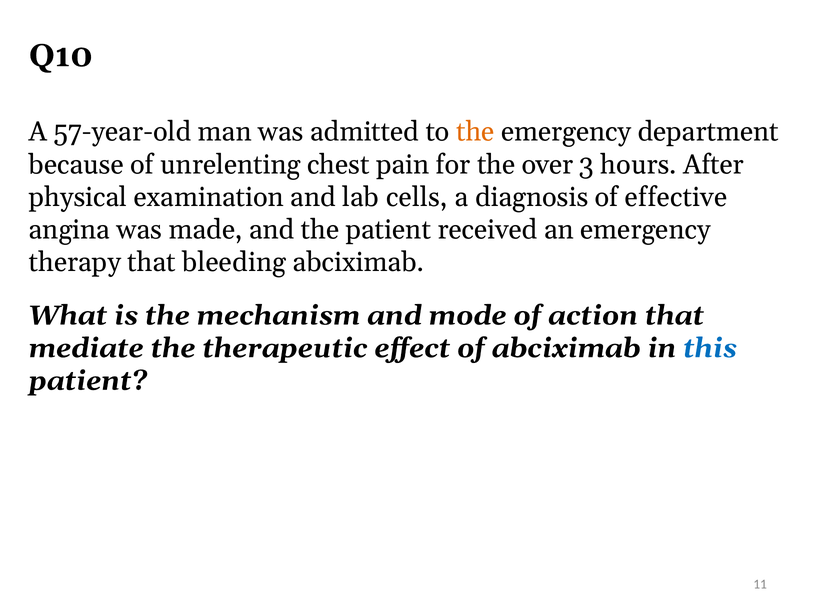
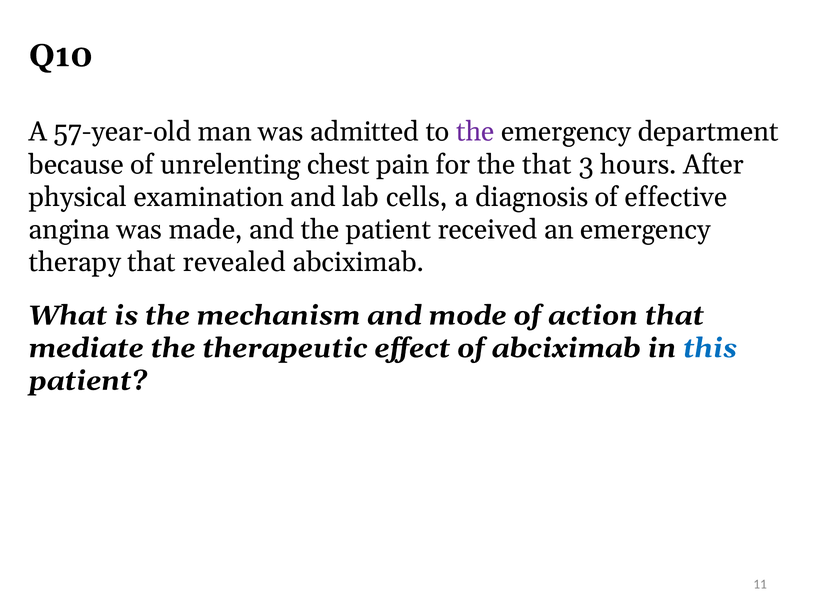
the colour: orange -> purple (475, 132)
the over: over -> that (547, 165)
bleeding: bleeding -> revealed (234, 262)
